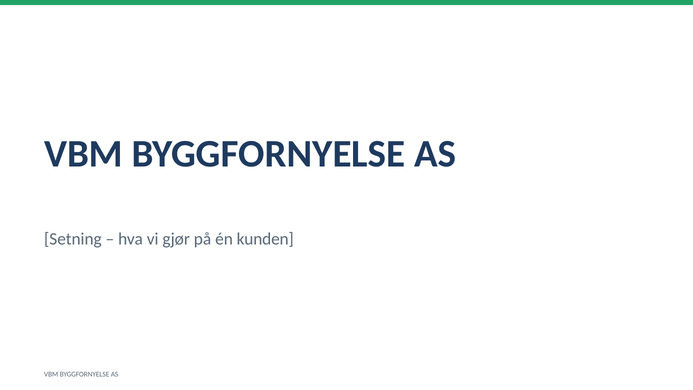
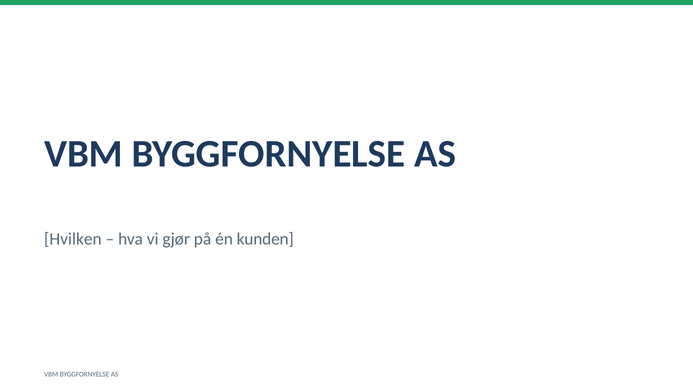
Setning: Setning -> Hvilken (73, 239)
